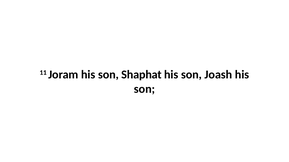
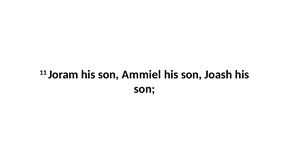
Shaphat: Shaphat -> Ammiel (141, 75)
